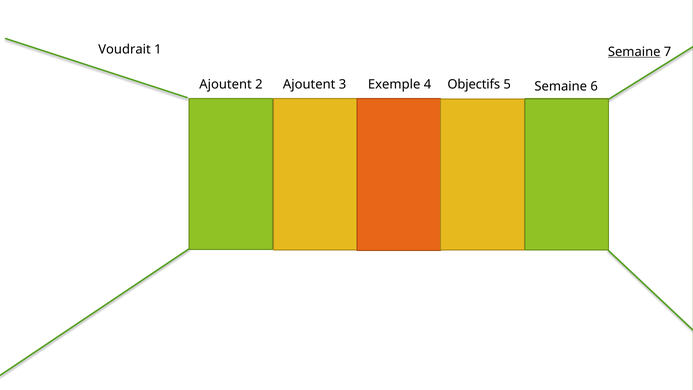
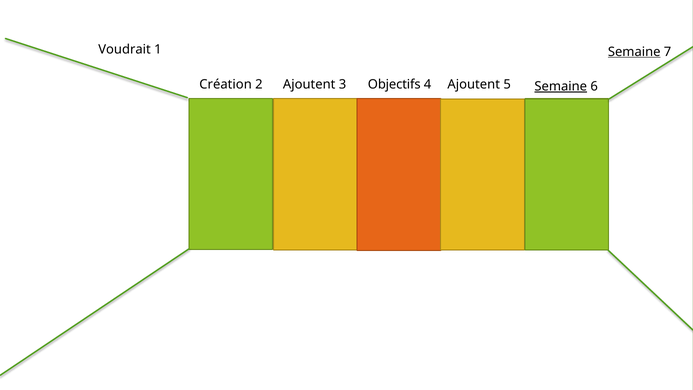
Ajoutent: Ajoutent -> Création (226, 85)
Exemple: Exemple -> Objectifs (394, 85)
4 Objectifs: Objectifs -> Ajoutent (474, 85)
Semaine underline: none -> present (561, 86)
